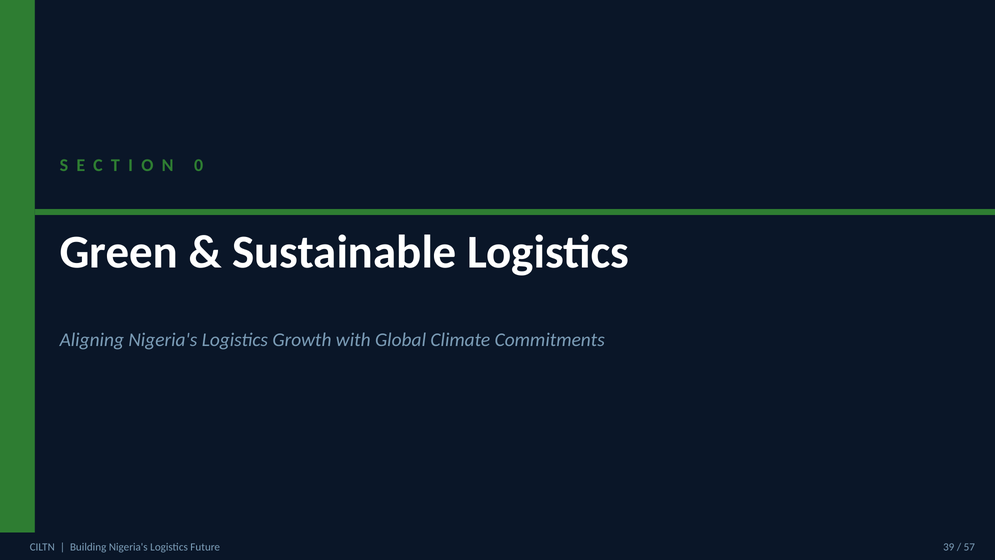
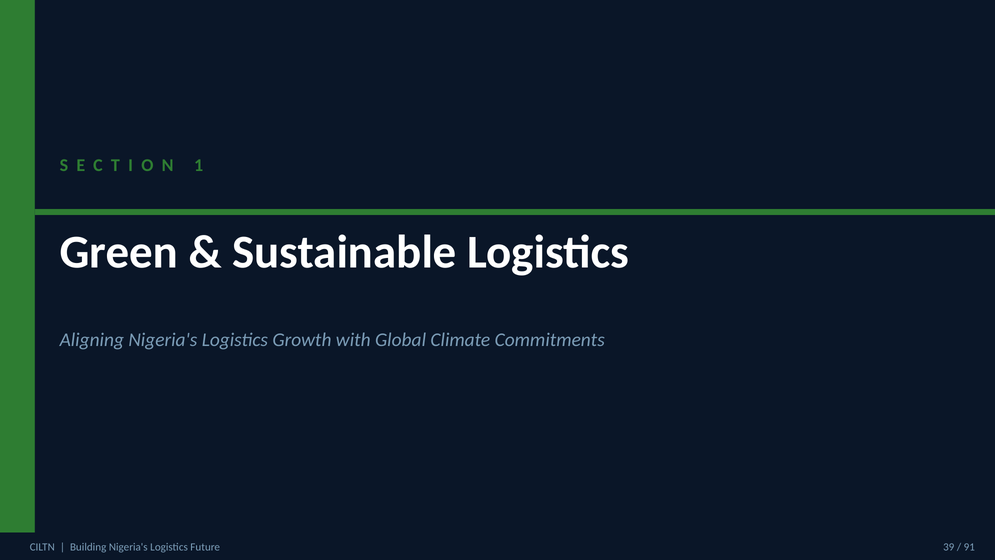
0: 0 -> 1 (199, 165)
57: 57 -> 91 (969, 547)
